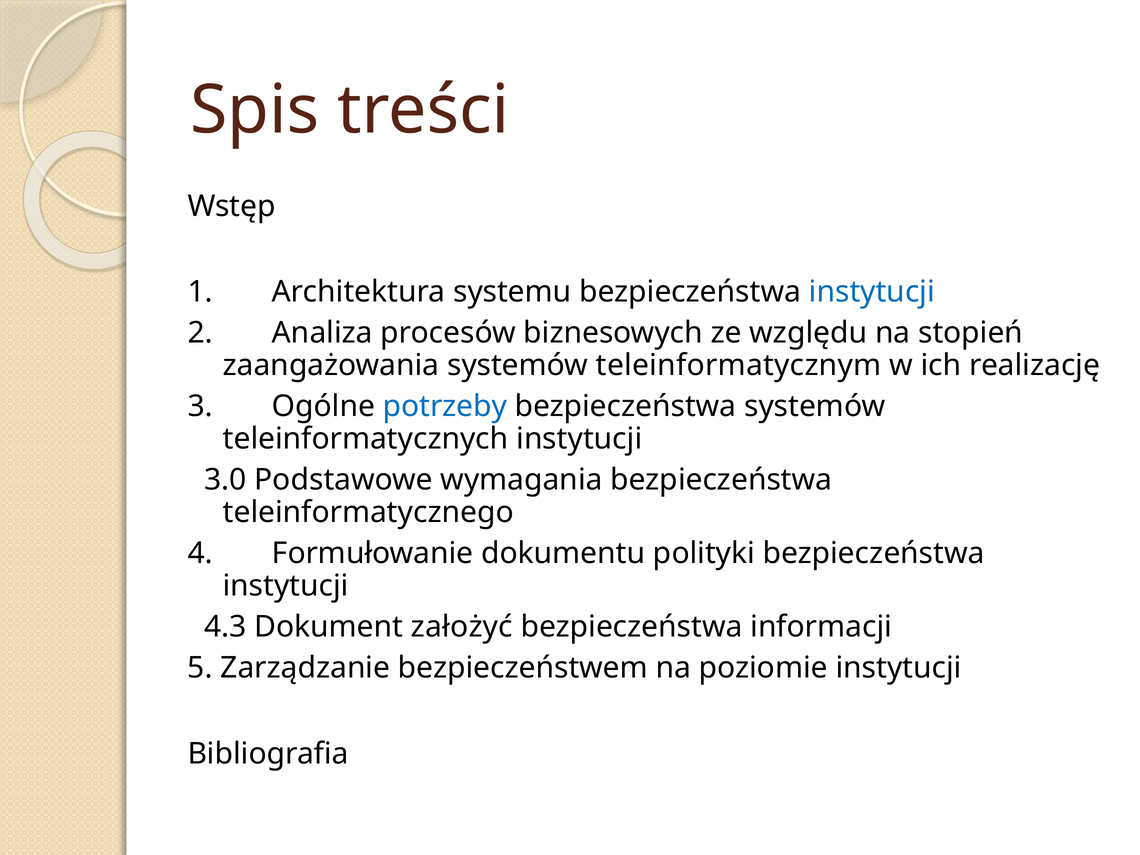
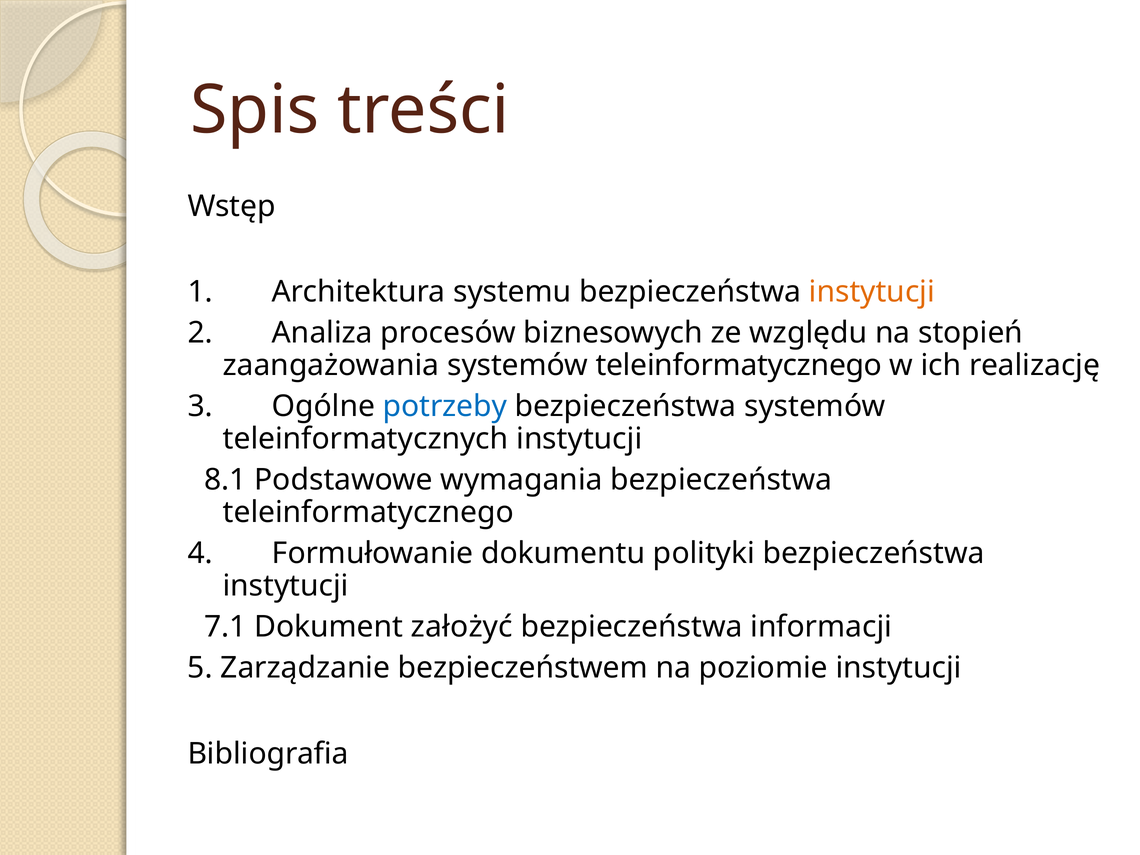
instytucji colour: blue -> orange (872, 292)
systemów teleinformatycznym: teleinformatycznym -> teleinformatycznego (739, 365)
3.0: 3.0 -> 8.1 (225, 480)
4.3: 4.3 -> 7.1 (225, 627)
